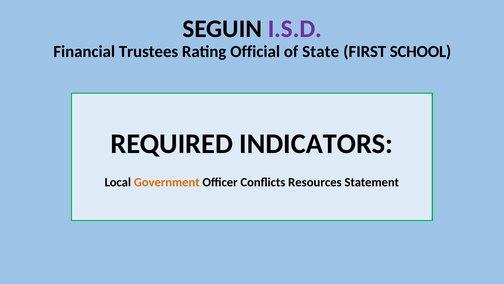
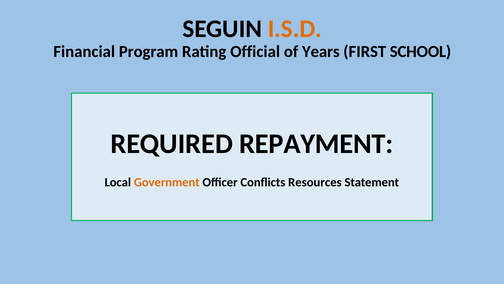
I.S.D colour: purple -> orange (295, 29)
Trustees: Trustees -> Program (149, 52)
State: State -> Years (321, 52)
INDICATORS: INDICATORS -> REPAYMENT (316, 143)
